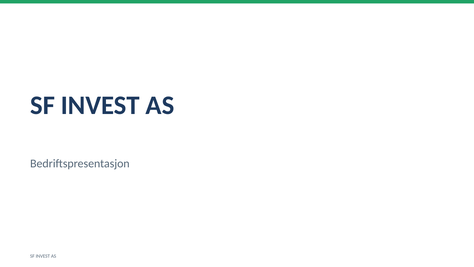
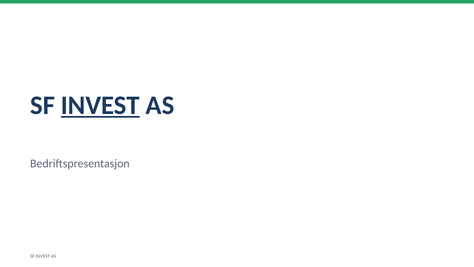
INVEST underline: none -> present (100, 105)
